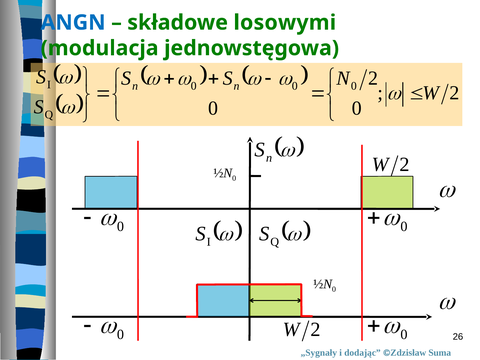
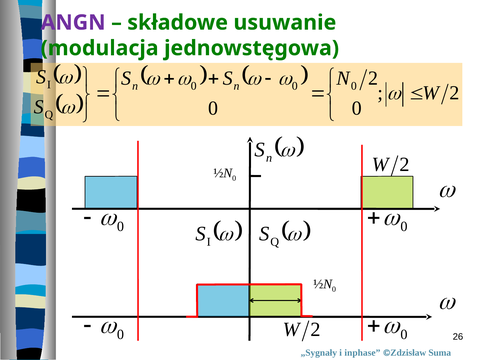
ANGN colour: blue -> purple (73, 23)
losowymi: losowymi -> usuwanie (285, 23)
dodając: dodając -> inphase (362, 353)
